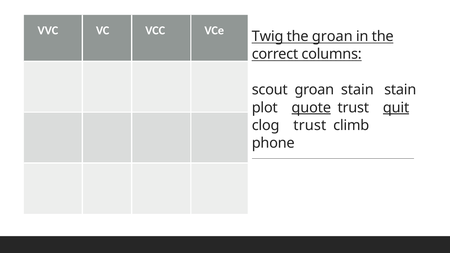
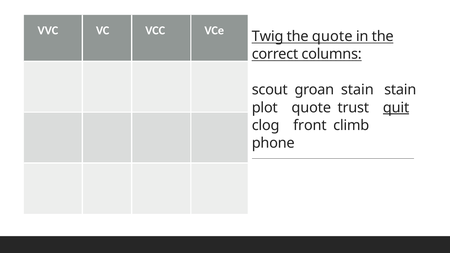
the groan: groan -> quote (332, 36)
quote underline: present -> none (311, 108)
clog trust: trust -> front (310, 125)
